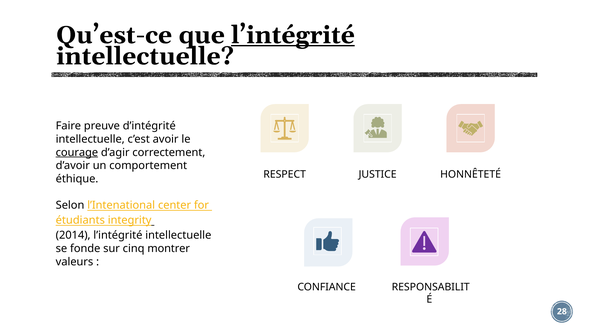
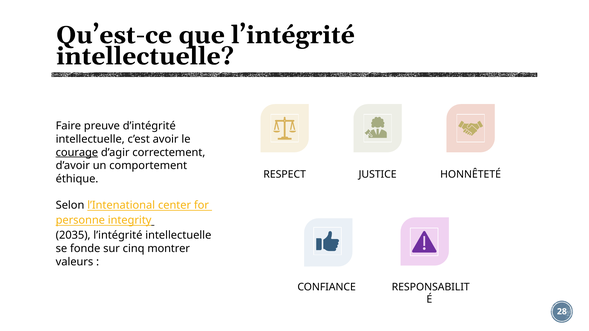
l’intégrité underline: present -> none (293, 35)
étudiants: étudiants -> personne (80, 221)
2014: 2014 -> 2035 (73, 236)
